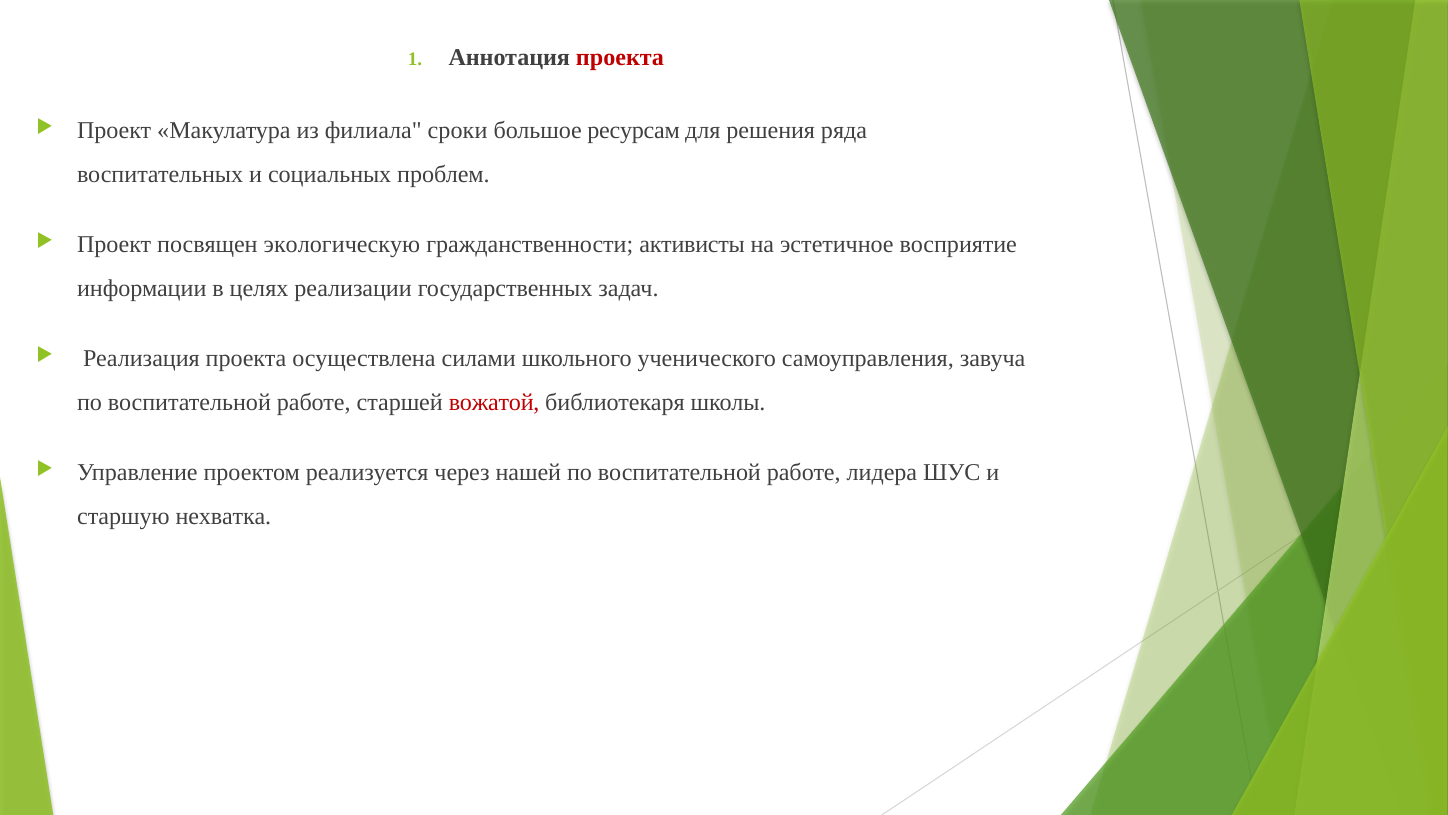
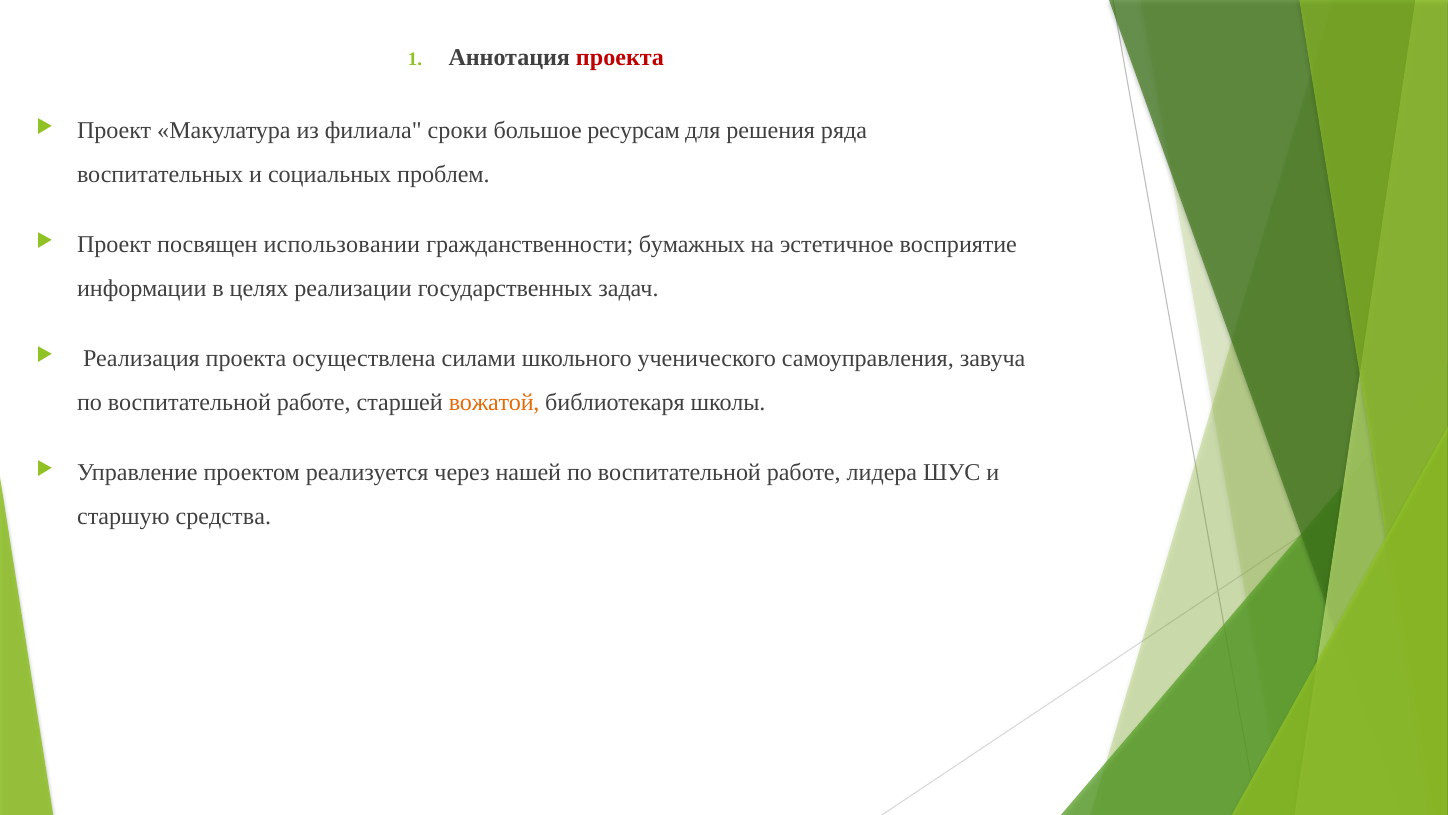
экологическую: экологическую -> использовании (342, 245)
активисты: активисты -> бумажных (692, 245)
вожатой colour: red -> orange (494, 402)
нехватка: нехватка -> средства (223, 516)
